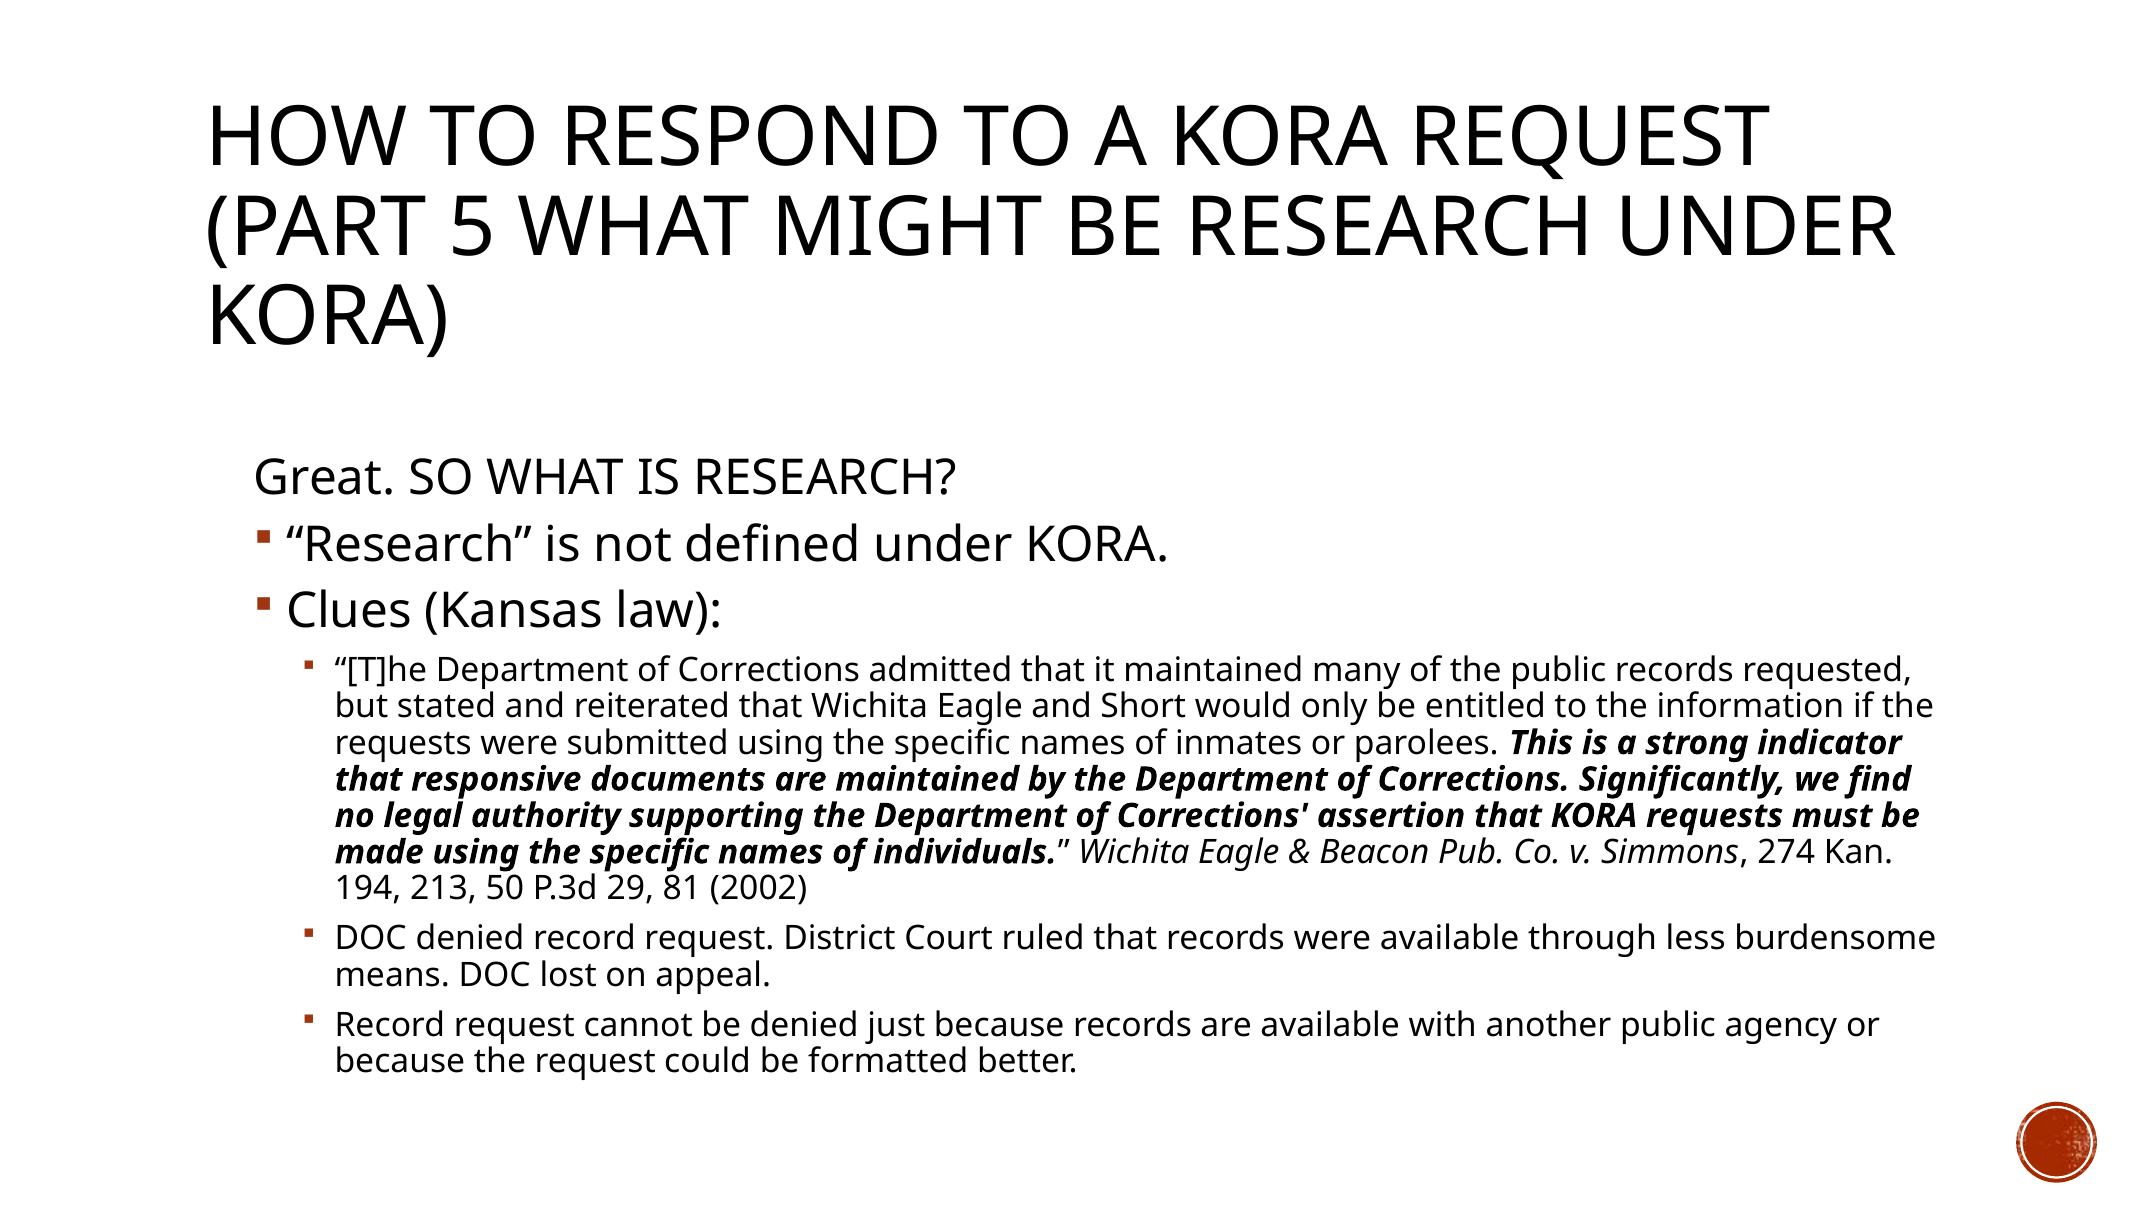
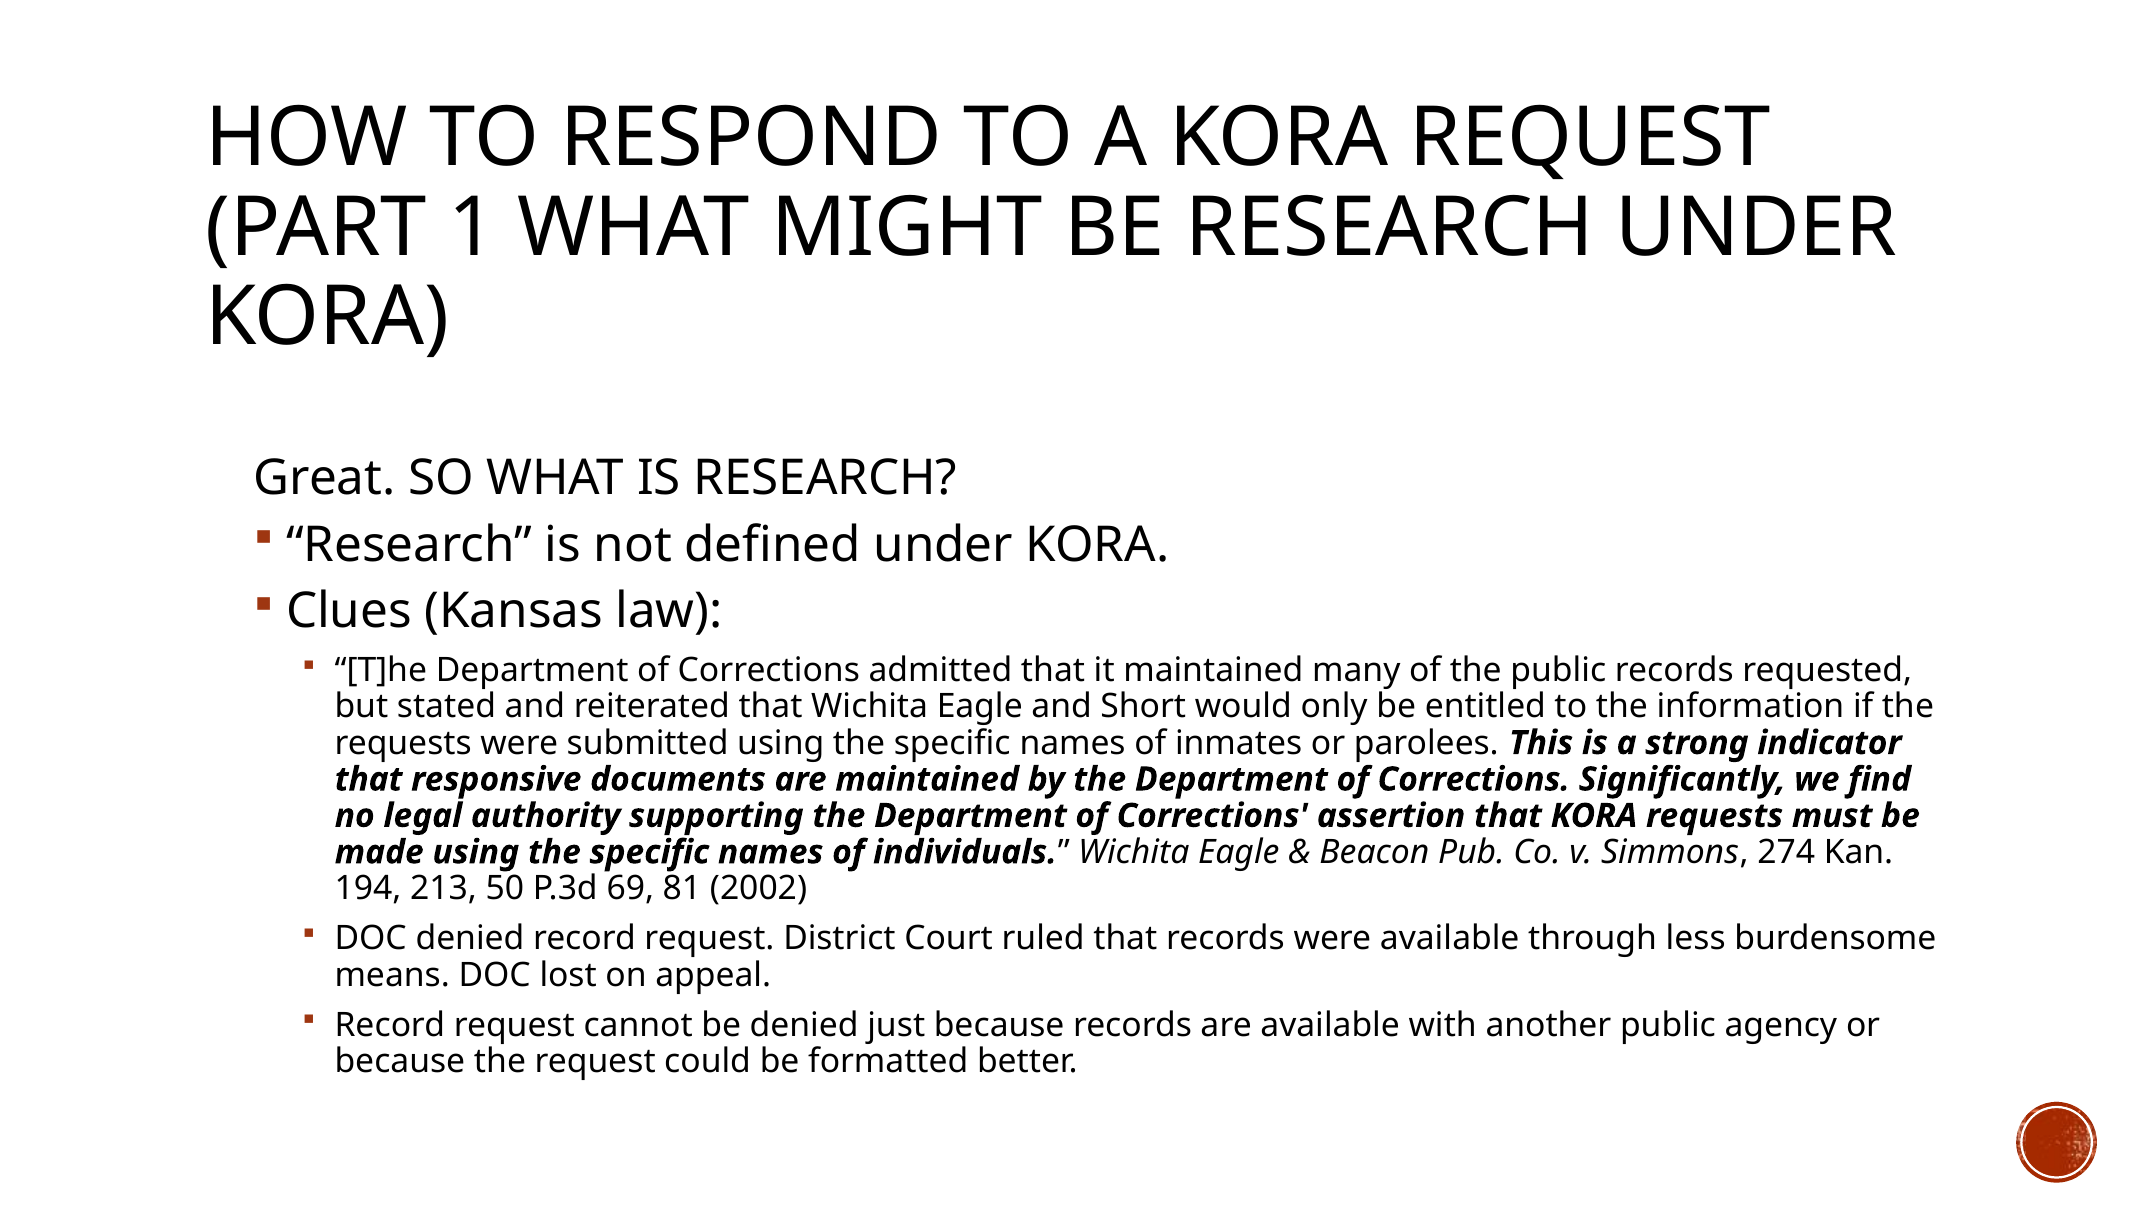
5: 5 -> 1 (472, 228)
29: 29 -> 69 (630, 888)
